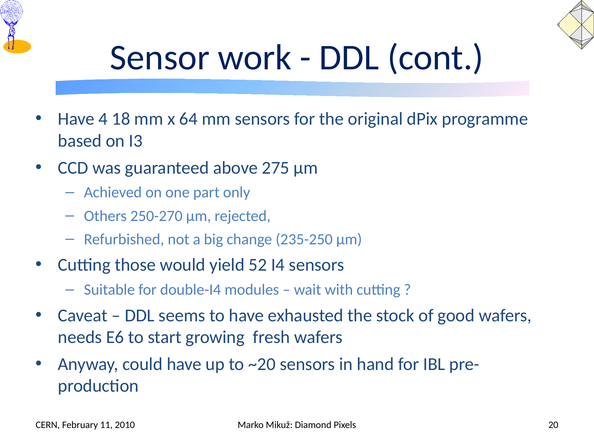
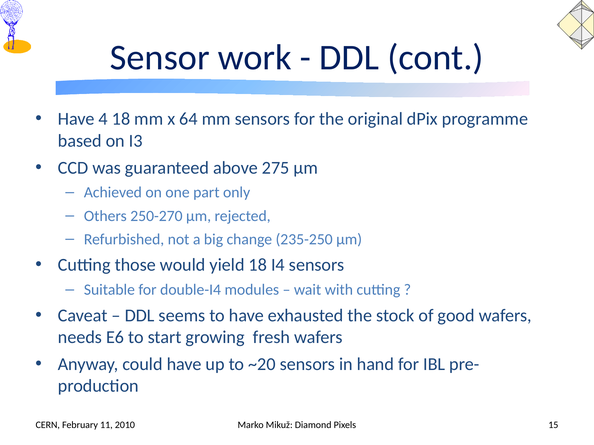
yield 52: 52 -> 18 (258, 265)
20: 20 -> 15 (553, 425)
